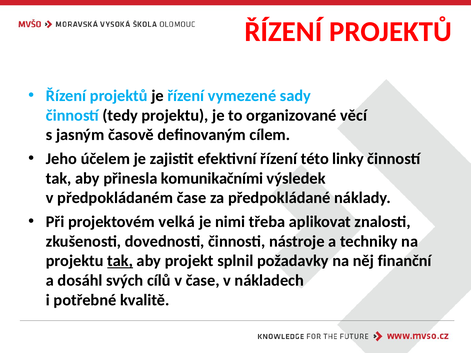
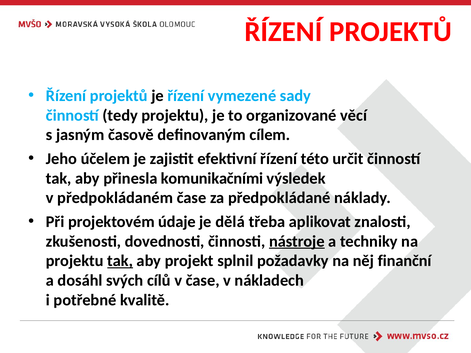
linky: linky -> určit (348, 159)
velká: velká -> údaje (177, 222)
nimi: nimi -> dělá (230, 222)
nástroje underline: none -> present (297, 241)
